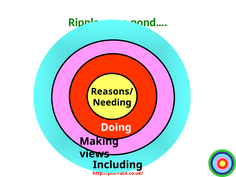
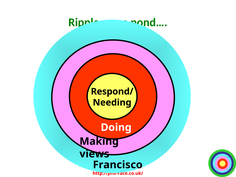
Reasons/: Reasons/ -> Respond/ (112, 91)
Including: Including -> Francisco (118, 165)
